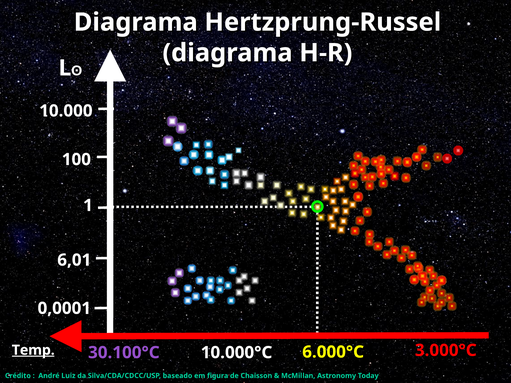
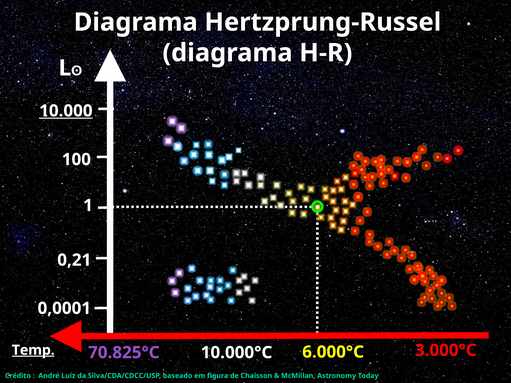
10.000 underline: none -> present (66, 111)
6,01: 6,01 -> 0,21 (74, 260)
30.100°C: 30.100°C -> 70.825°C (124, 353)
